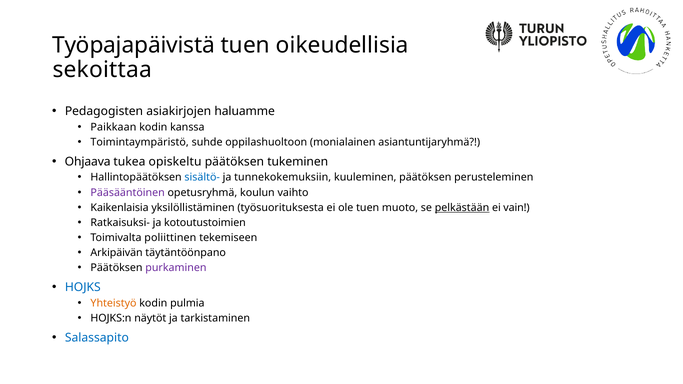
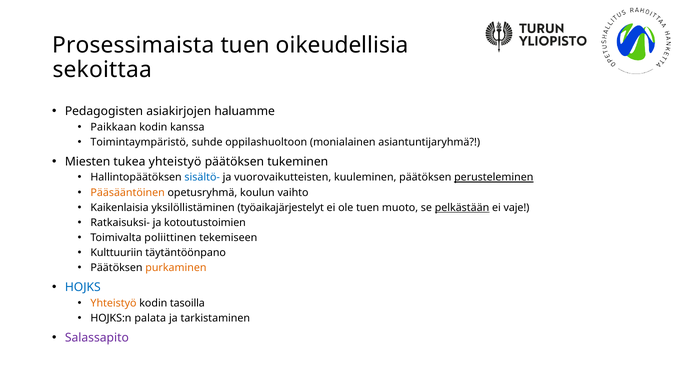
Työpajapäivistä: Työpajapäivistä -> Prosessimaista (133, 45)
Ohjaava: Ohjaava -> Miesten (88, 162)
tukea opiskeltu: opiskeltu -> yhteistyö (175, 162)
tunnekokemuksiin: tunnekokemuksiin -> vuorovaikutteisten (283, 177)
perusteleminen underline: none -> present (494, 177)
Pääsääntöinen colour: purple -> orange (128, 193)
työsuorituksesta: työsuorituksesta -> työaikajärjestelyt (281, 208)
vain: vain -> vaje (516, 208)
Arkipäivän: Arkipäivän -> Kulttuuriin (117, 253)
purkaminen colour: purple -> orange (176, 268)
pulmia: pulmia -> tasoilla (187, 303)
näytöt: näytöt -> palata (150, 318)
Salassapito colour: blue -> purple (97, 338)
